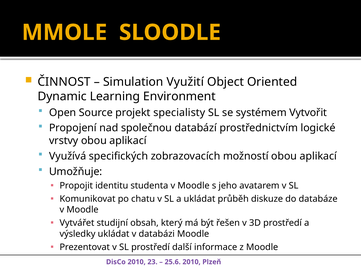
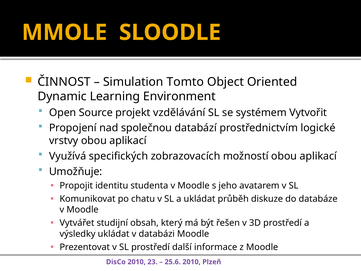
Využití: Využití -> Tomto (185, 82)
specialisty: specialisty -> vzdělávání (179, 112)
